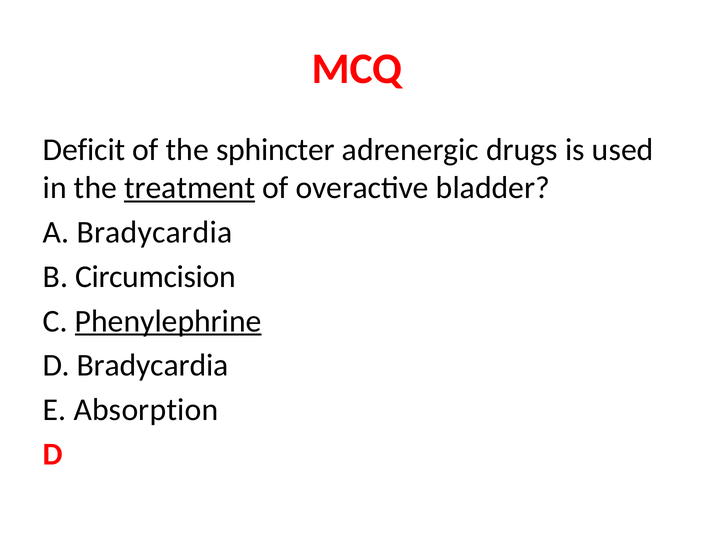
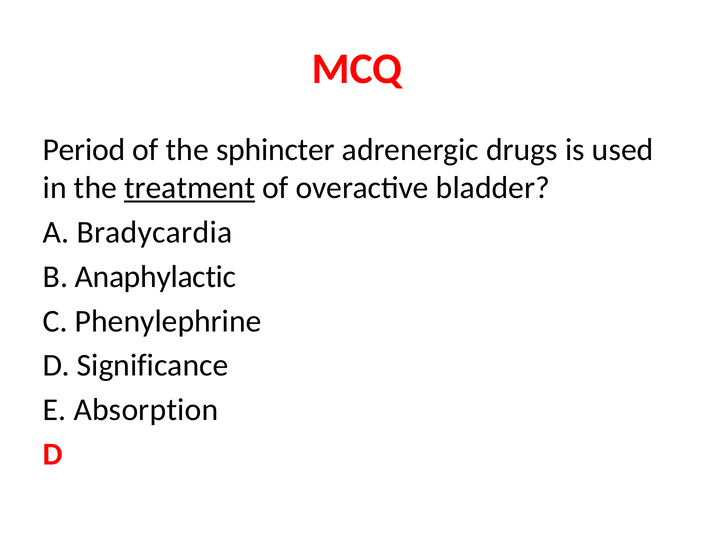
Deficit: Deficit -> Period (84, 150)
Circumcision: Circumcision -> Anaphylactic (155, 277)
Phenylephrine underline: present -> none (168, 321)
D Bradycardia: Bradycardia -> Significance (153, 366)
